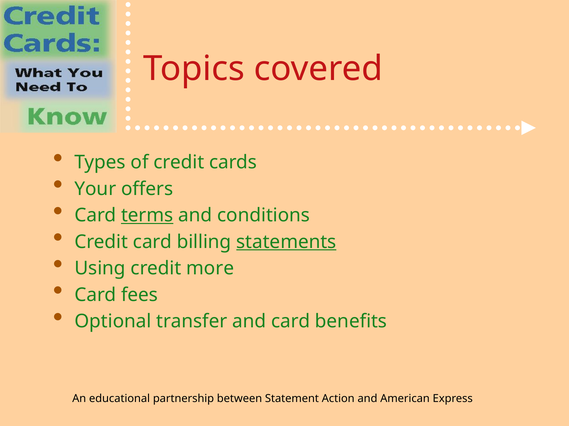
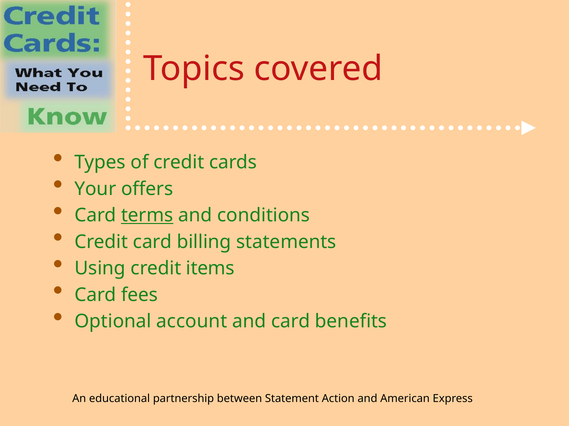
statements underline: present -> none (286, 242)
more: more -> items (210, 269)
transfer: transfer -> account (192, 322)
